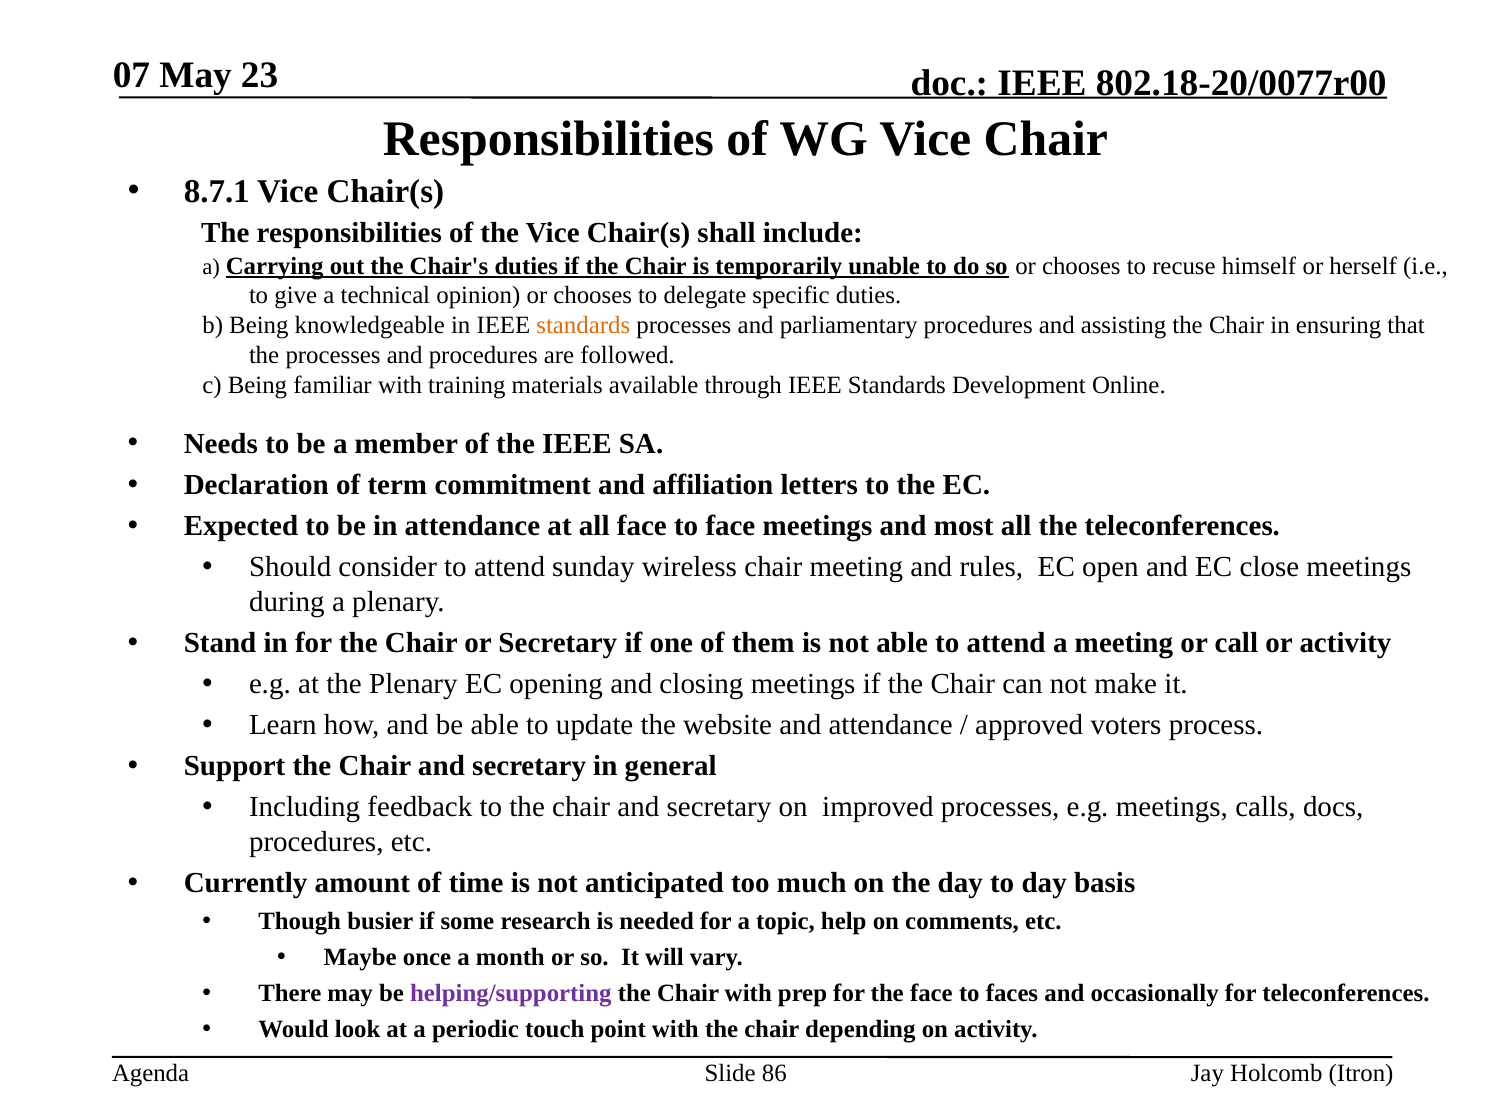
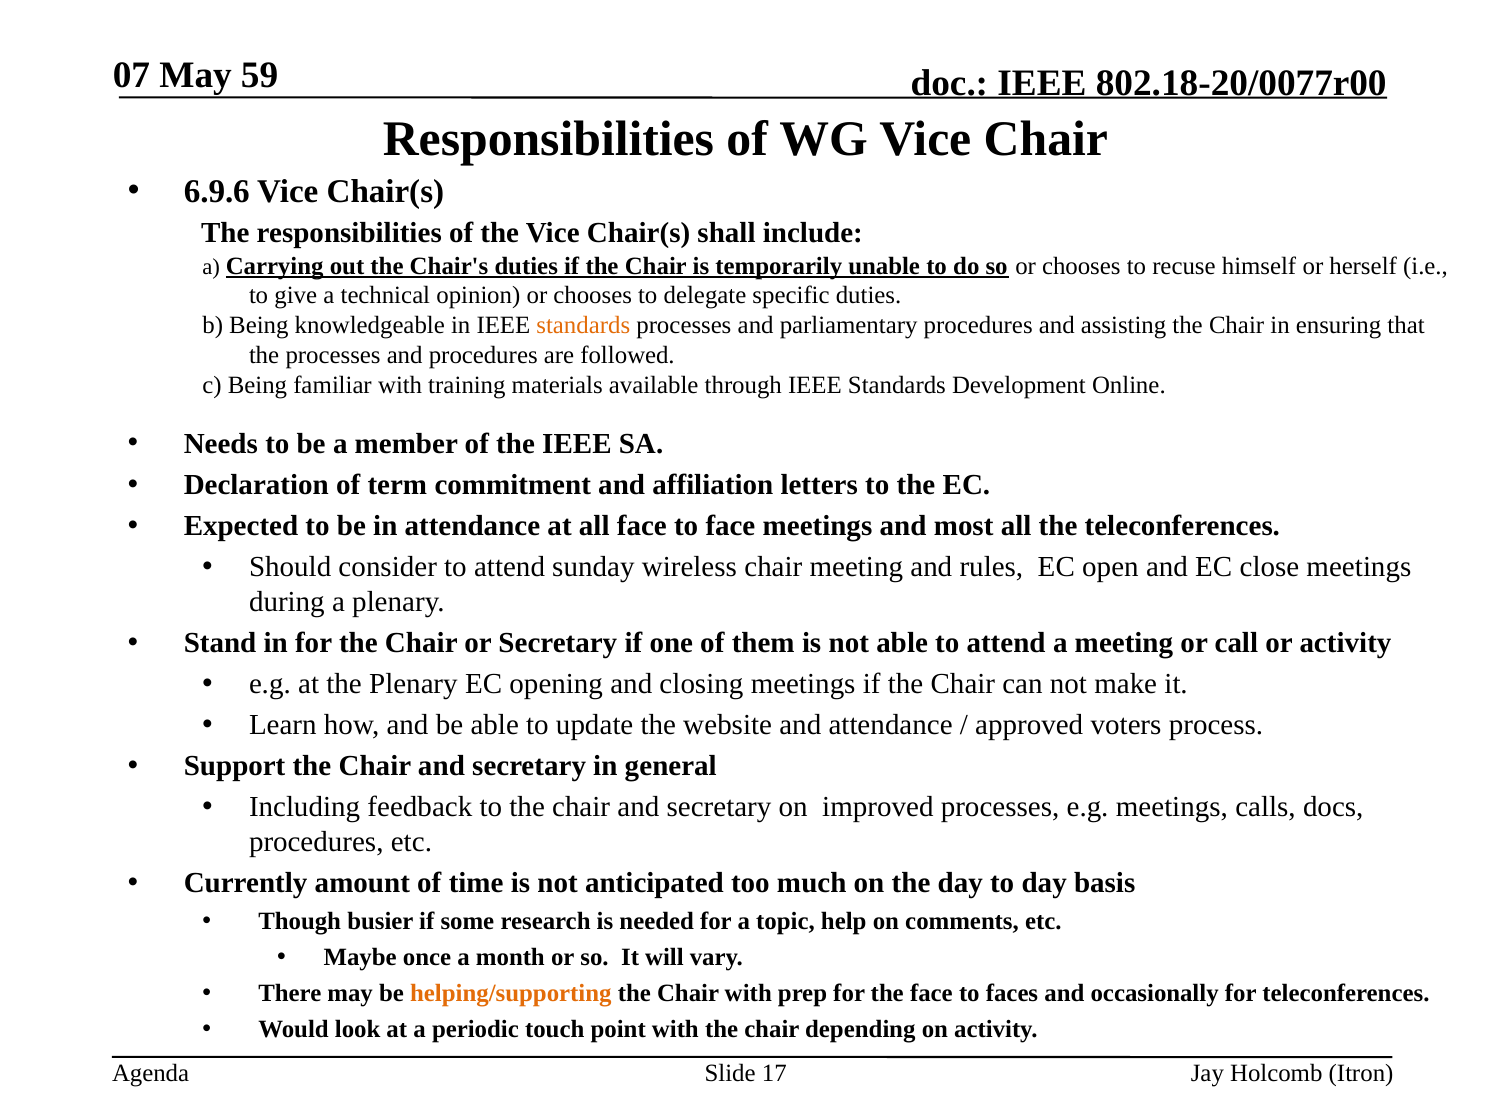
23: 23 -> 59 (260, 75)
8.7.1: 8.7.1 -> 6.9.6 (217, 192)
helping/supporting colour: purple -> orange (511, 993)
86: 86 -> 17 (774, 1073)
